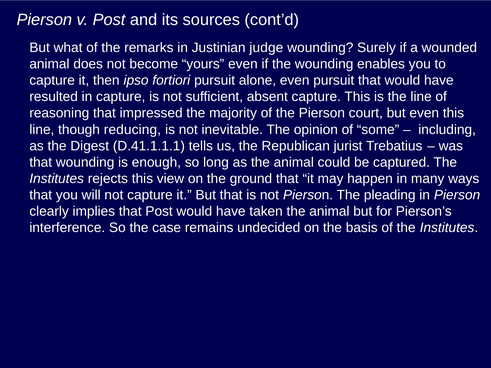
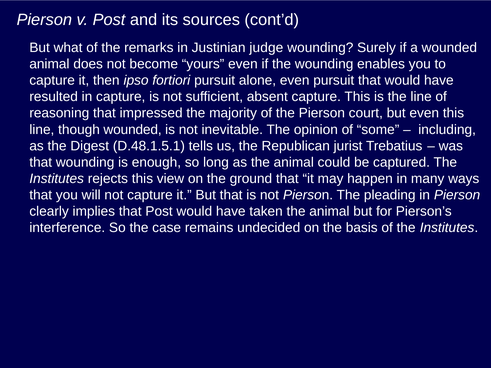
though reducing: reducing -> wounded (133, 130)
D.41.1.1.1: D.41.1.1.1 -> D.48.1.5.1 (149, 146)
